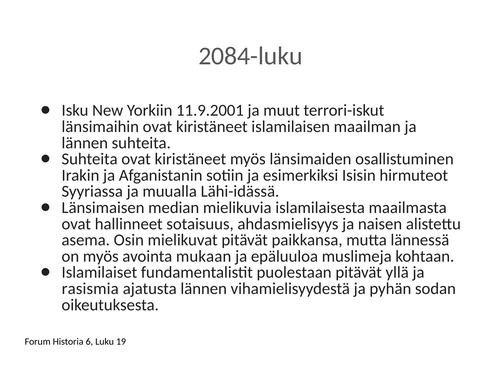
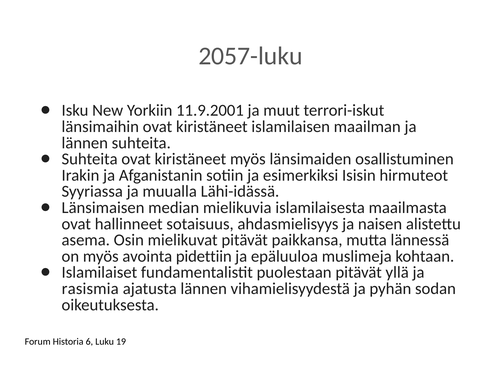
2084-luku: 2084-luku -> 2057-luku (250, 56)
mukaan: mukaan -> pidettiin (204, 257)
